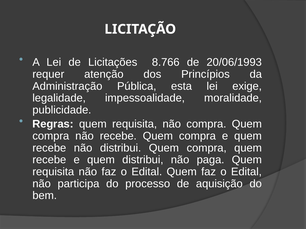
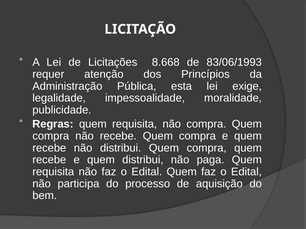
8.766: 8.766 -> 8.668 (166, 62)
20/06/1993: 20/06/1993 -> 83/06/1993 (234, 62)
